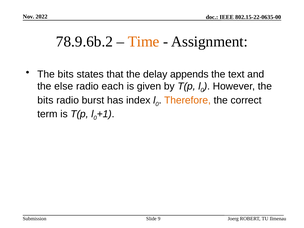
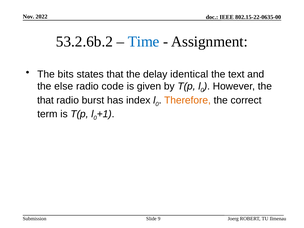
78.9.6b.2: 78.9.6b.2 -> 53.2.6b.2 (84, 42)
Time colour: orange -> blue (144, 42)
appends: appends -> identical (189, 74)
each: each -> code (113, 86)
bits: bits -> that (45, 100)
